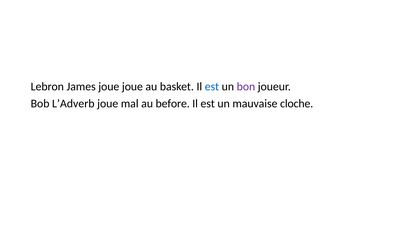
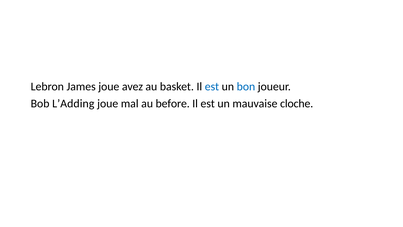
joue joue: joue -> avez (132, 86)
bon colour: purple -> blue (246, 86)
L’Adverb: L’Adverb -> L’Adding (73, 103)
